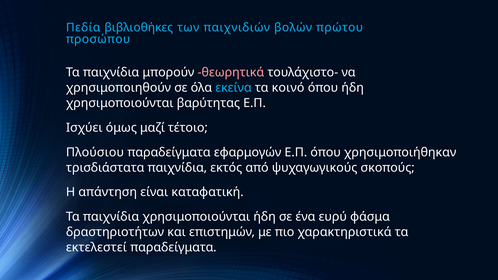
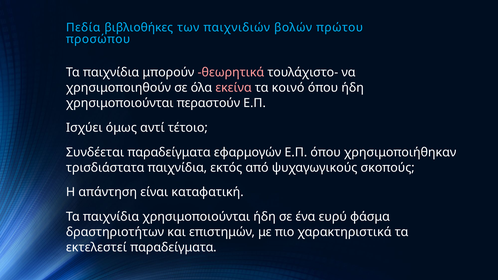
εκείνα colour: light blue -> pink (234, 88)
βαρύτητας: βαρύτητας -> περαστούν (208, 103)
μαζί: μαζί -> αντί (152, 128)
Πλούσιου: Πλούσιου -> Συνδέεται (95, 152)
